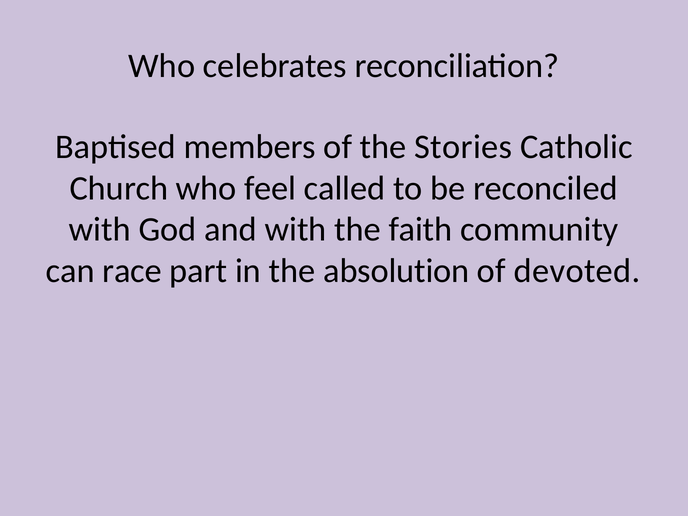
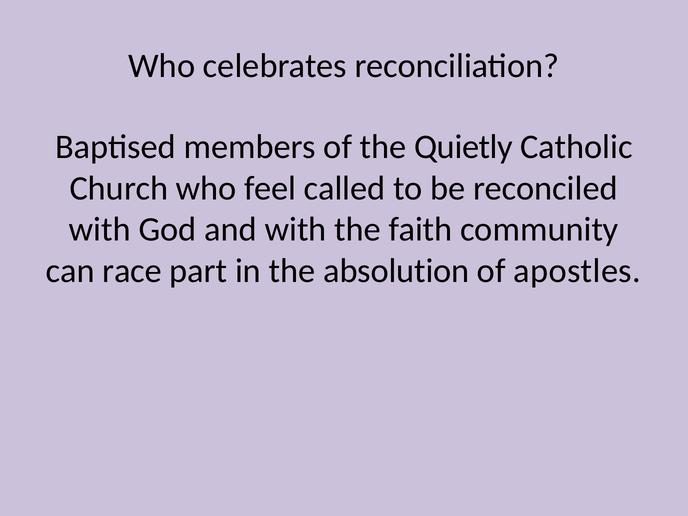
Stories: Stories -> Quietly (464, 147)
devoted: devoted -> apostles (577, 271)
